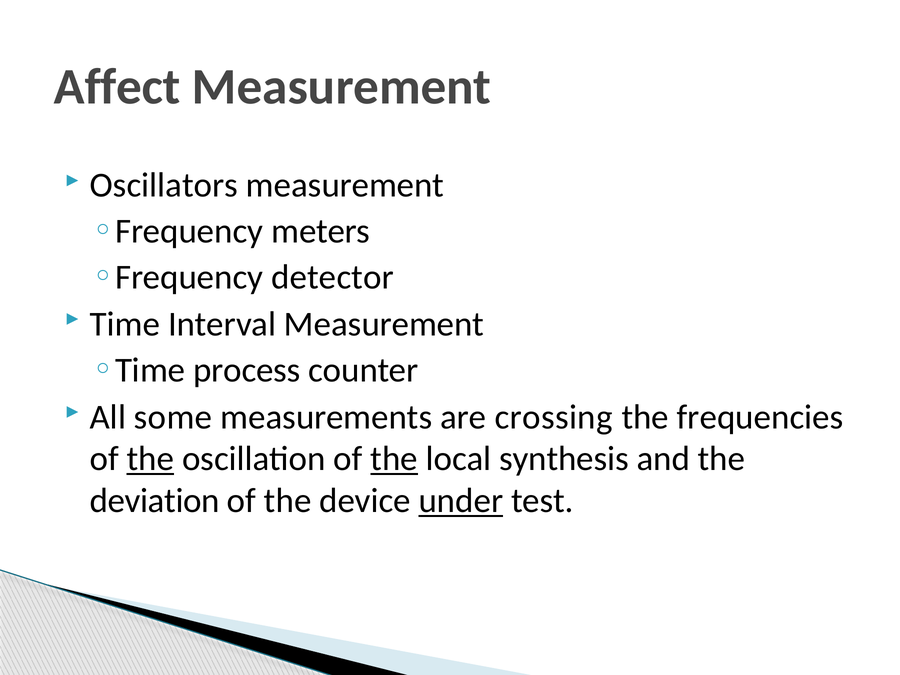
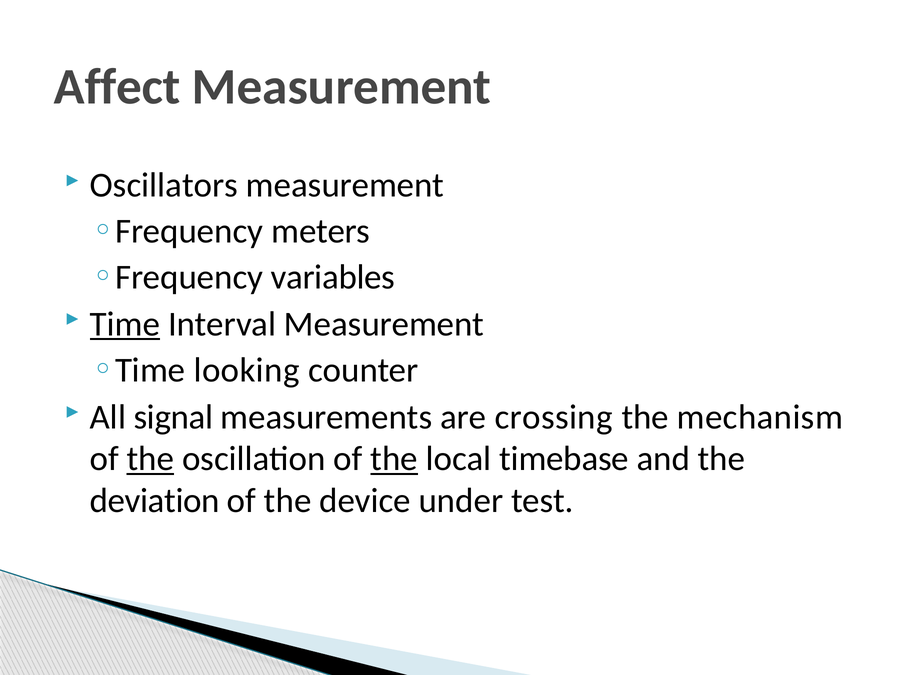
detector: detector -> variables (333, 277)
Time underline: none -> present (125, 324)
process: process -> looking (247, 370)
some: some -> signal (173, 417)
frequencies: frequencies -> mechanism (760, 417)
synthesis: synthesis -> timebase (564, 459)
under underline: present -> none (461, 501)
